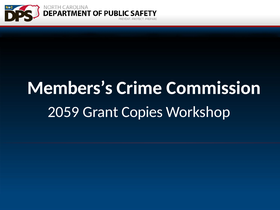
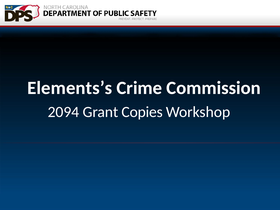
Members’s: Members’s -> Elements’s (70, 88)
2059: 2059 -> 2094 (63, 112)
